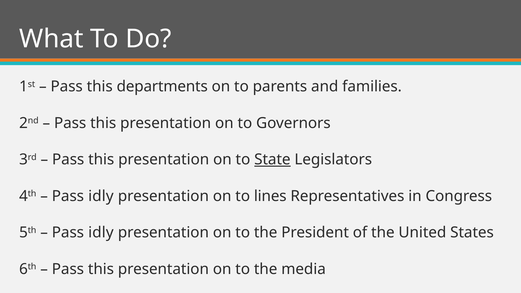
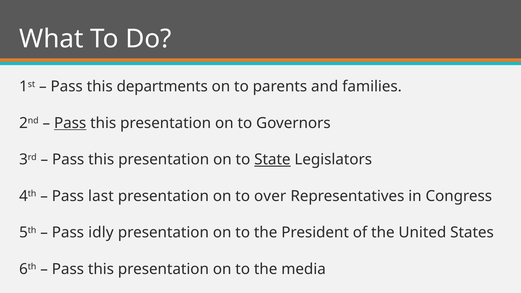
Pass underline: none -> present (70, 123)
idly: idly -> last (101, 196)
lines: lines -> over (270, 196)
